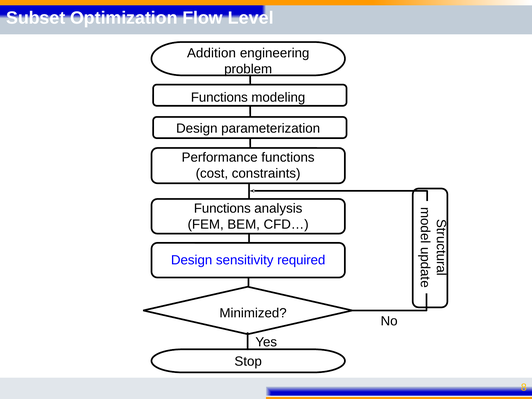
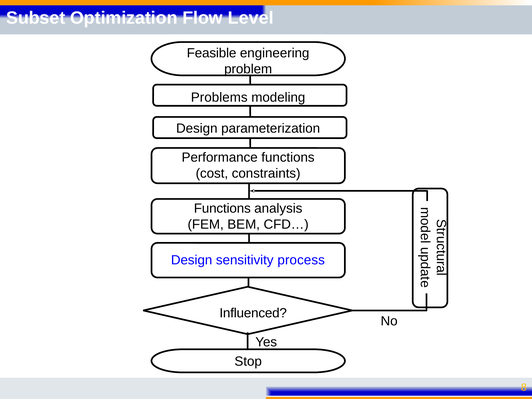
Addition: Addition -> Feasible (212, 53)
Functions: Functions -> Problems (219, 98)
required: required -> process (301, 260)
Minimized: Minimized -> Influenced (253, 313)
